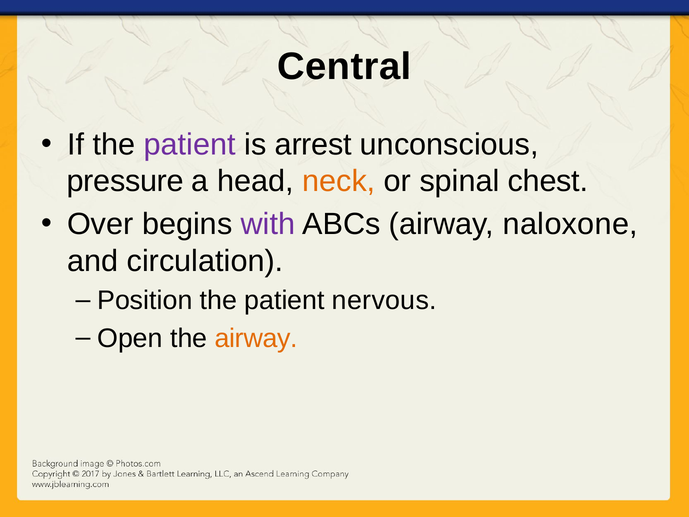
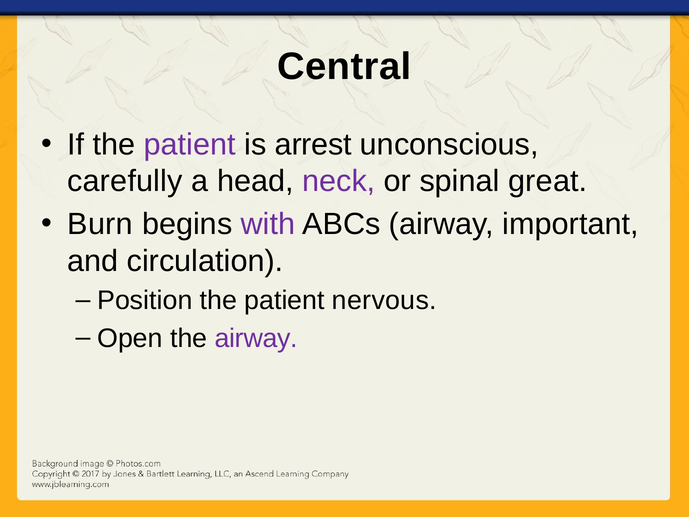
pressure: pressure -> carefully (125, 181)
neck colour: orange -> purple (339, 181)
chest: chest -> great (548, 181)
Over: Over -> Burn (100, 224)
naloxone: naloxone -> important (571, 224)
airway colour: orange -> purple (256, 338)
